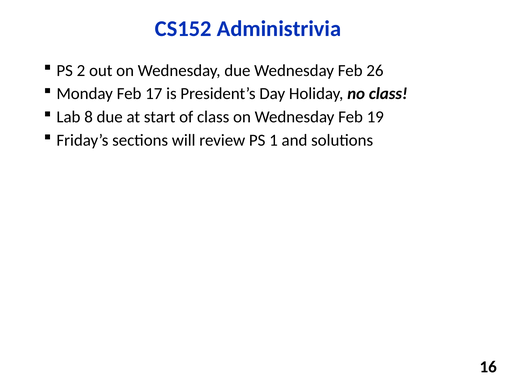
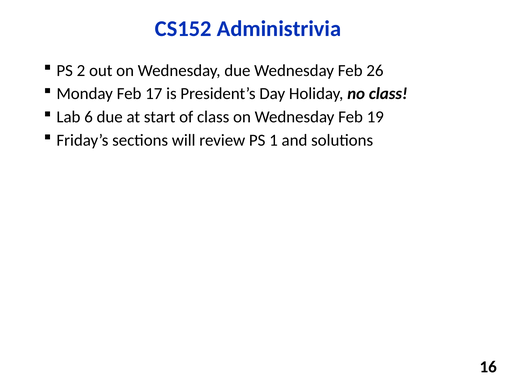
8: 8 -> 6 (89, 117)
